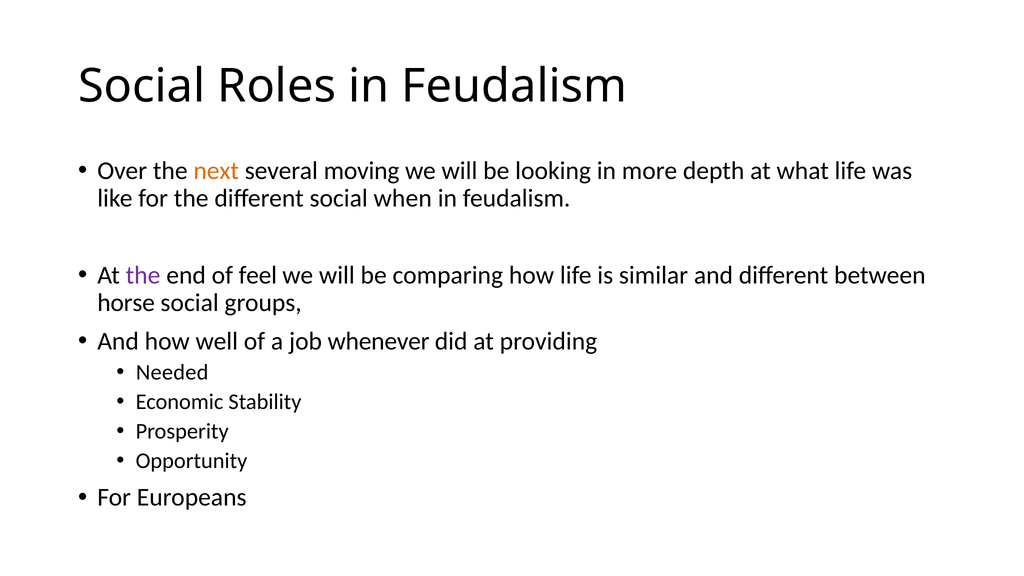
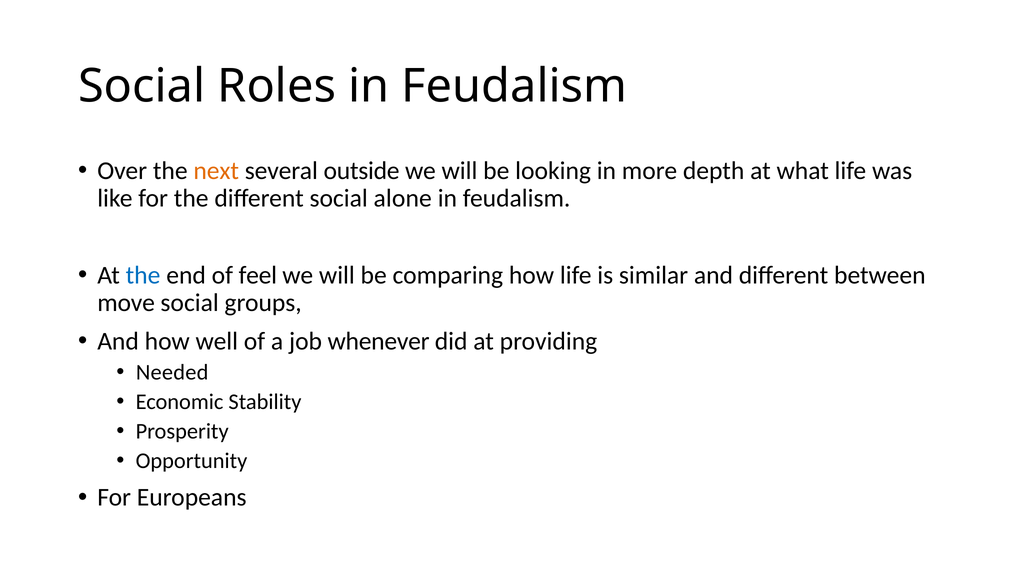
moving: moving -> outside (362, 171)
when: when -> alone (403, 198)
the colour: purple -> blue (143, 275)
horse: horse -> move (126, 303)
